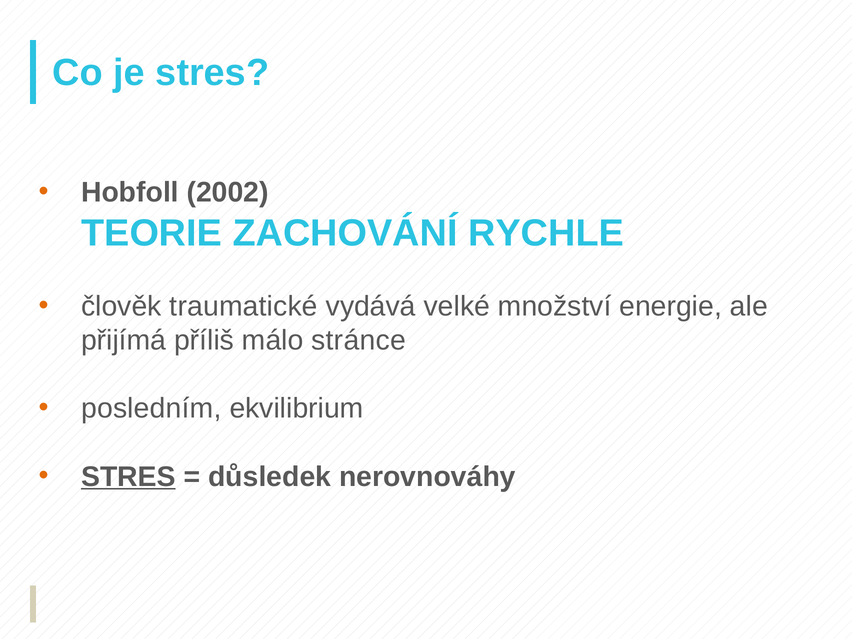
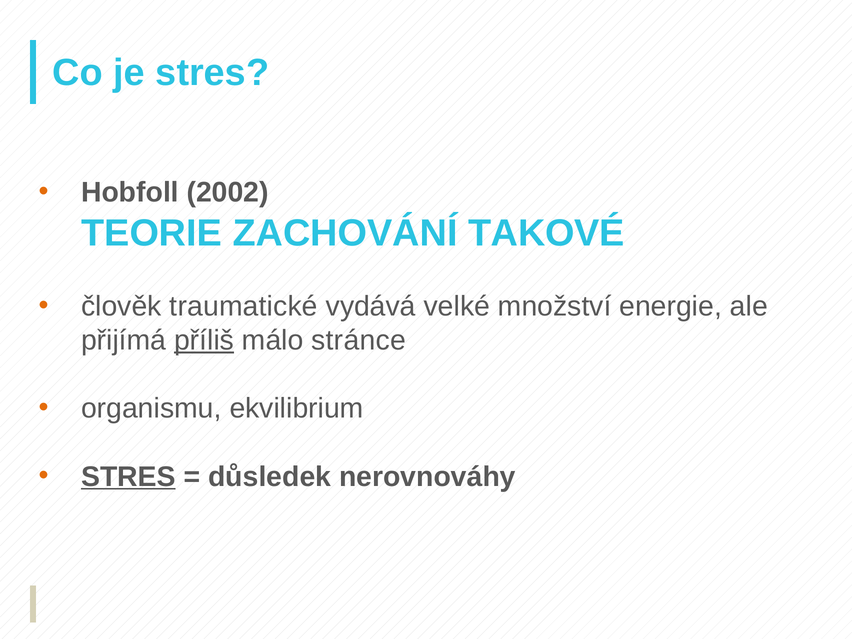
RYCHLE: RYCHLE -> TAKOVÉ (546, 233)
příliš underline: none -> present (204, 340)
posledním: posledním -> organismu (151, 408)
